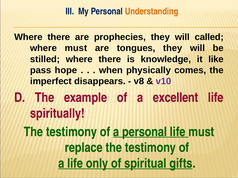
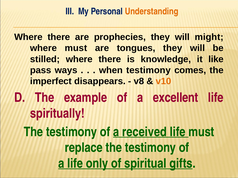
called: called -> might (209, 37)
hope: hope -> ways (66, 70)
when physically: physically -> testimony (148, 70)
v10 colour: purple -> orange (164, 81)
a personal: personal -> received (144, 132)
